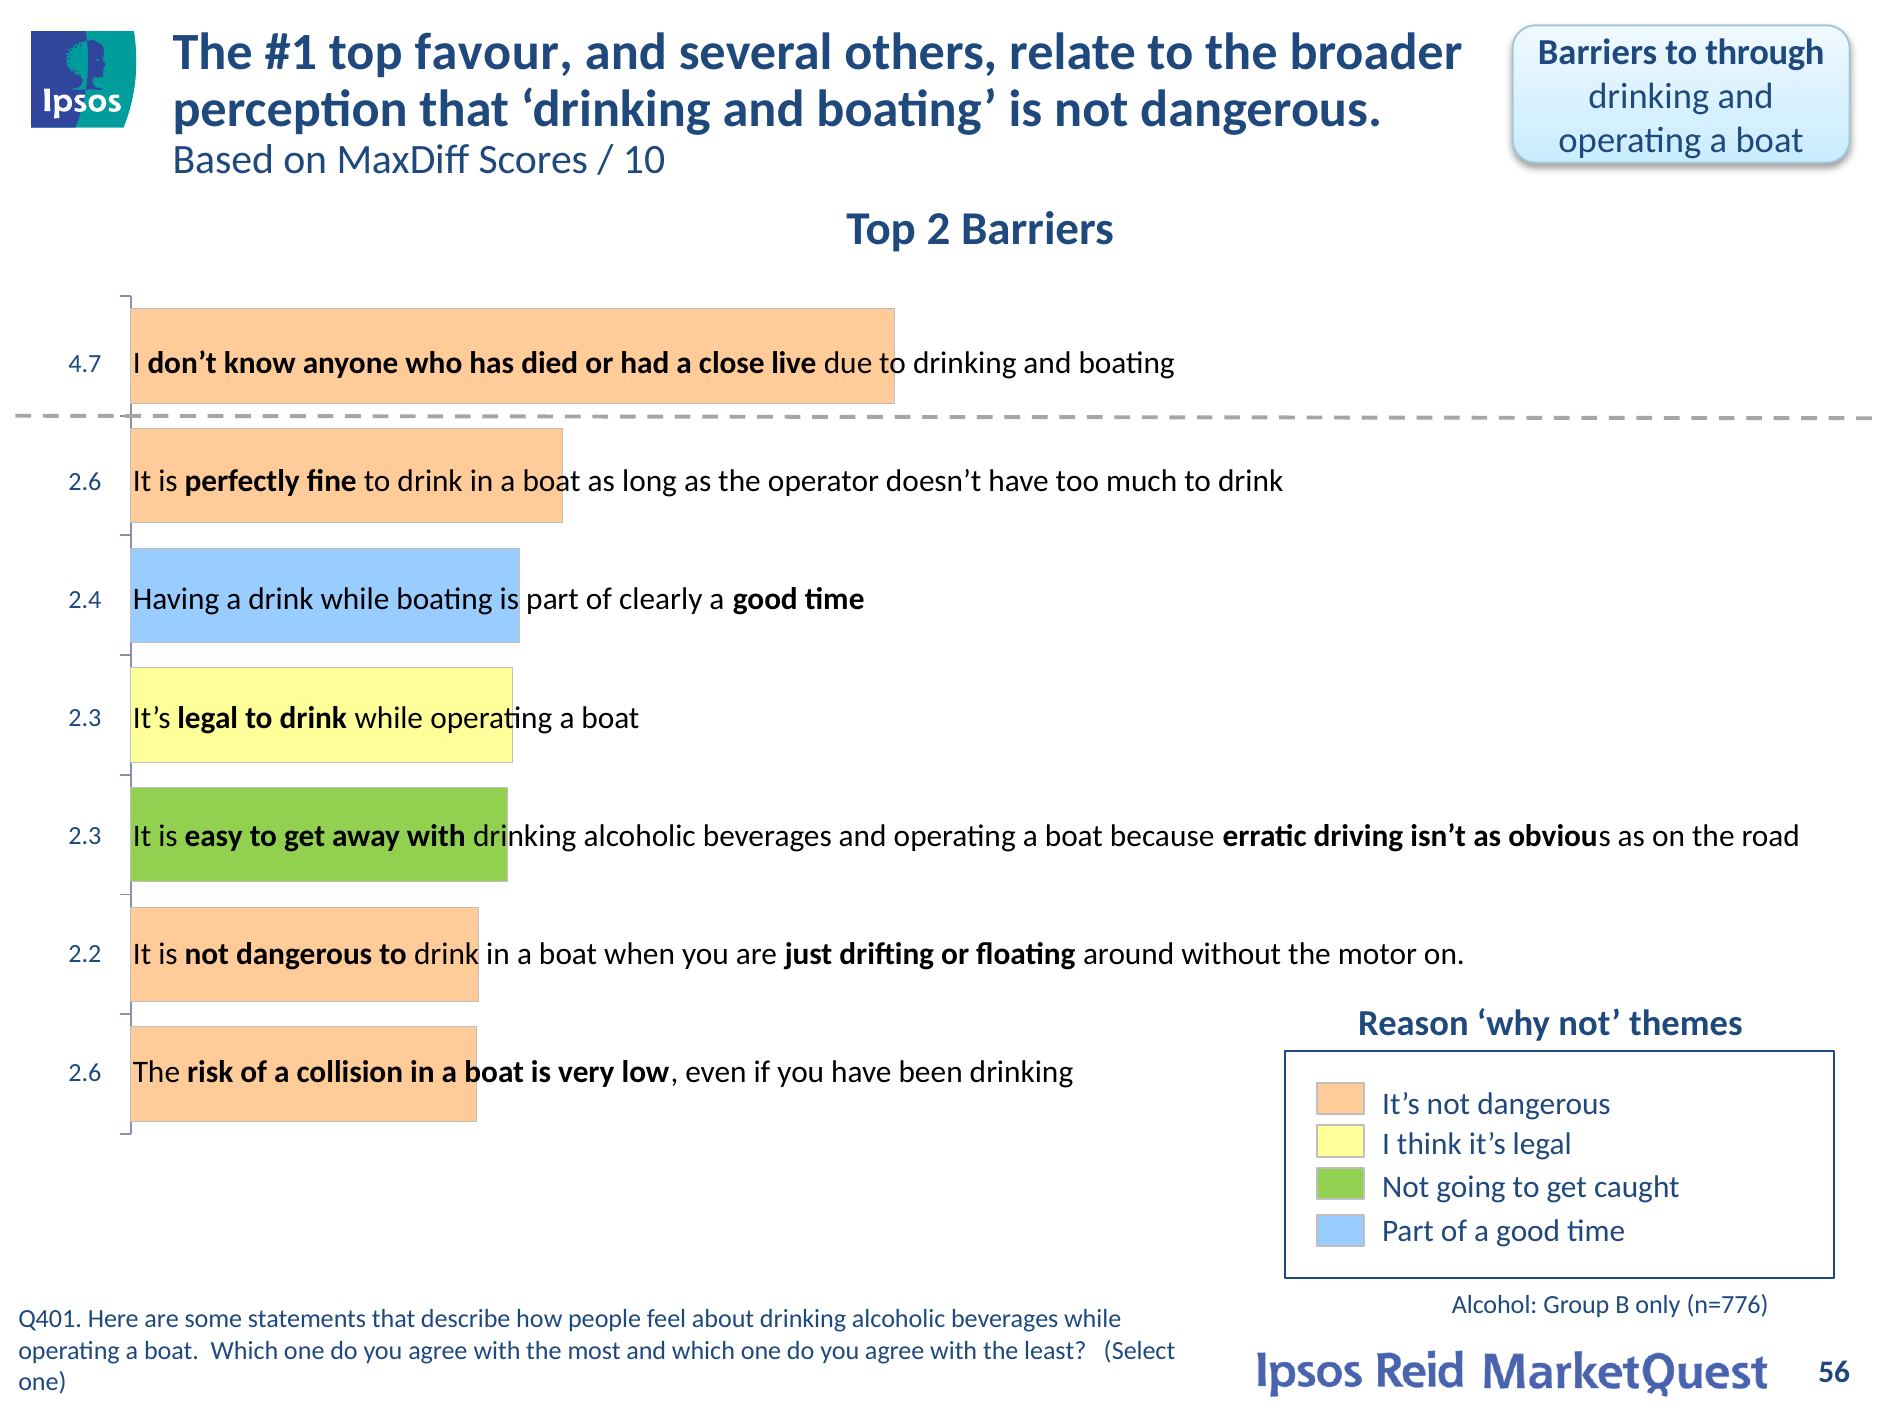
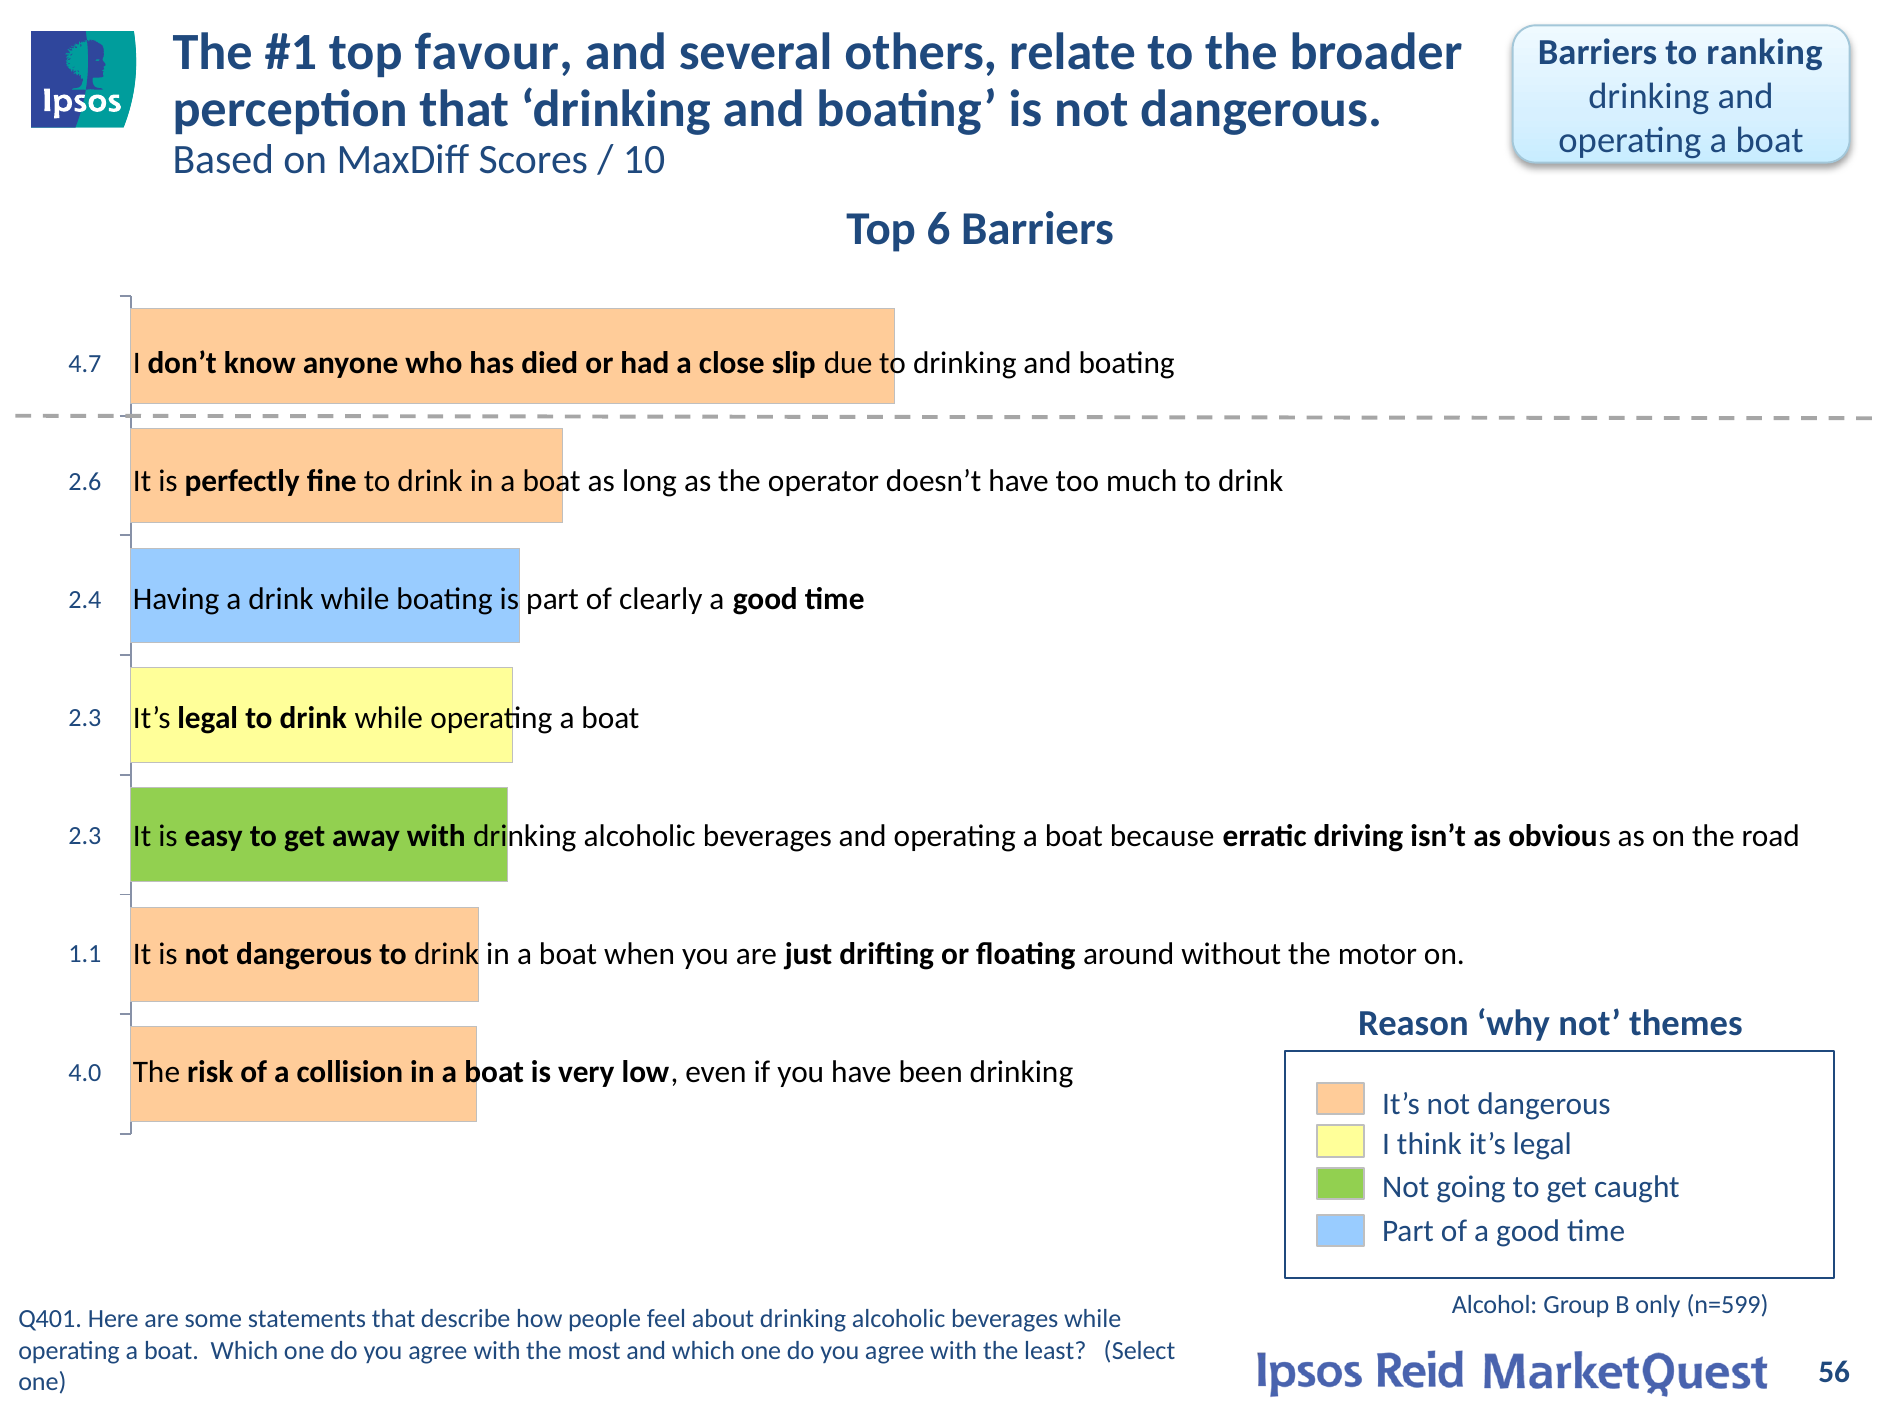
through: through -> ranking (1765, 53)
2: 2 -> 6 (939, 229)
live: live -> slip (794, 363)
2.2: 2.2 -> 1.1 (85, 954)
2.6: 2.6 -> 4.0 (85, 1072)
n=776: n=776 -> n=599 (1728, 1304)
